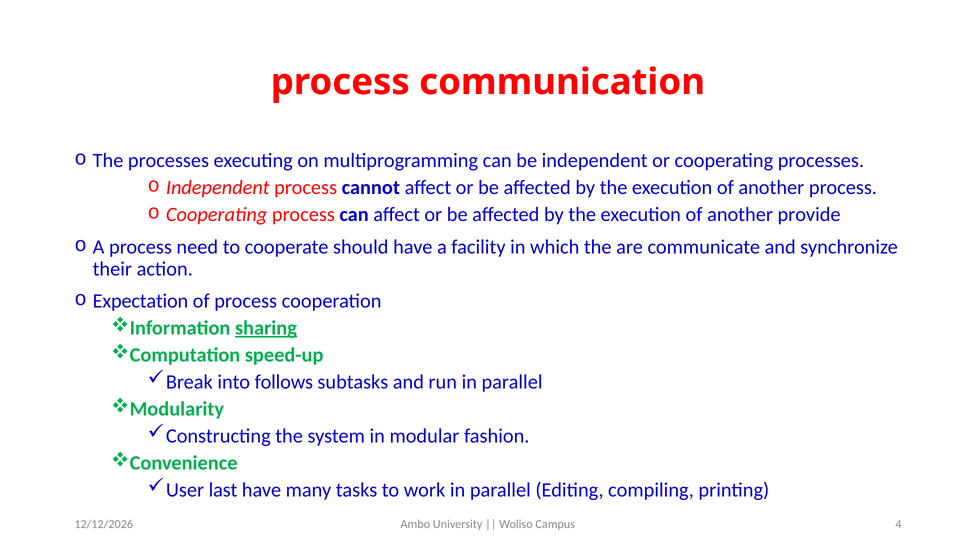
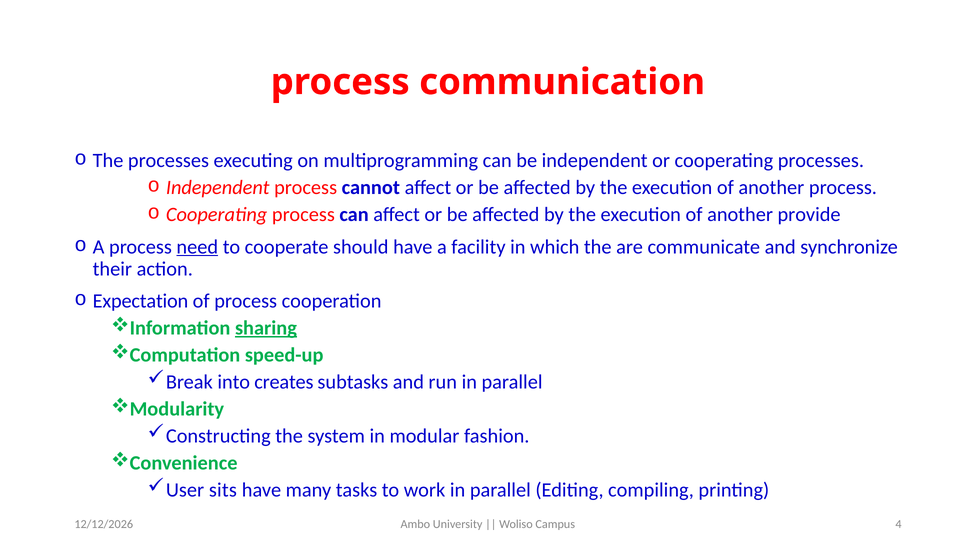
need underline: none -> present (197, 247)
follows: follows -> creates (284, 382)
last: last -> sits (223, 490)
